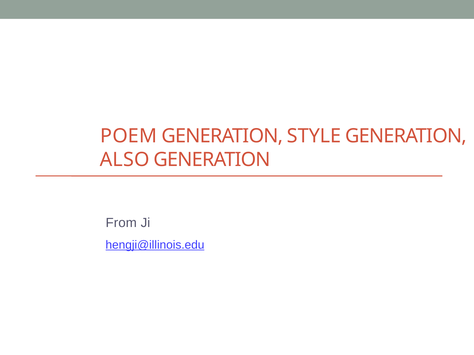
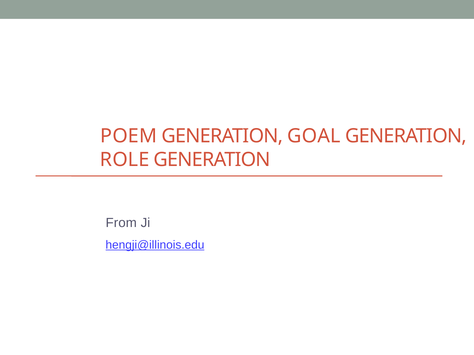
STYLE: STYLE -> GOAL (314, 136)
ALSO: ALSO -> ROLE (125, 160)
